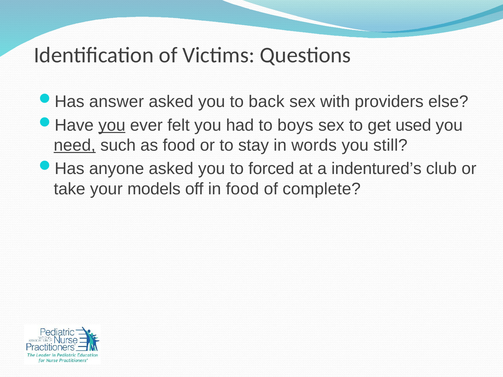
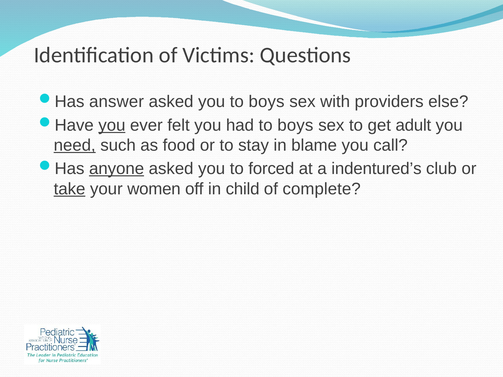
you to back: back -> boys (267, 102)
used: used -> adult (413, 125)
words: words -> blame (314, 145)
still: still -> call (390, 145)
anyone underline: none -> present (117, 169)
take underline: none -> present (70, 189)
models: models -> women (154, 189)
in food: food -> child (243, 189)
